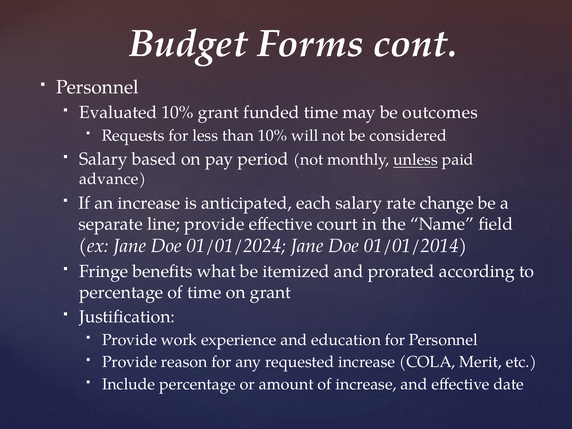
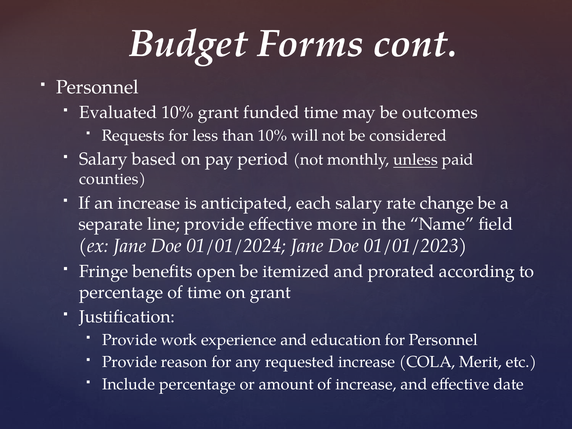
advance: advance -> counties (113, 179)
court: court -> more (337, 224)
01/01/2014: 01/01/2014 -> 01/01/2023 (416, 246)
what: what -> open (216, 271)
